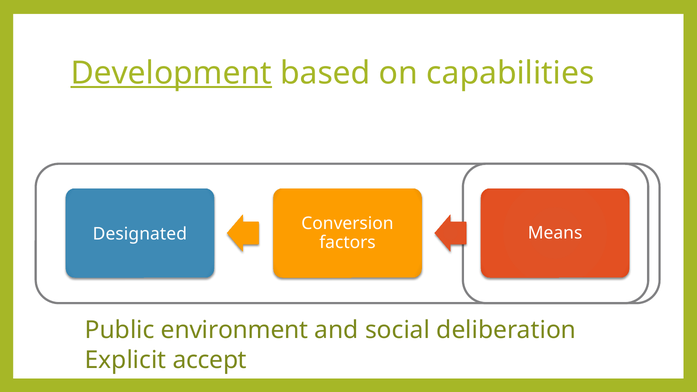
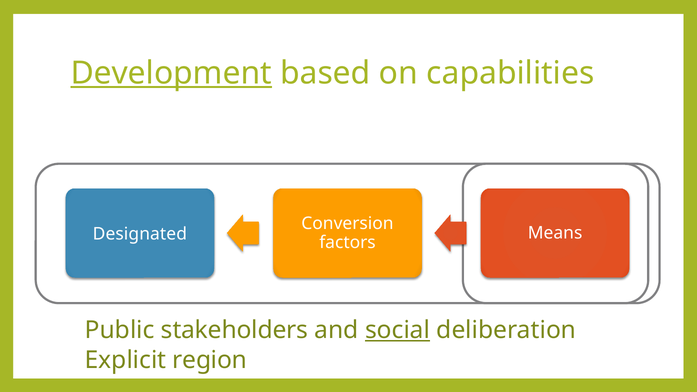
environment: environment -> stakeholders (235, 330)
social underline: none -> present (398, 330)
accept: accept -> region (210, 360)
